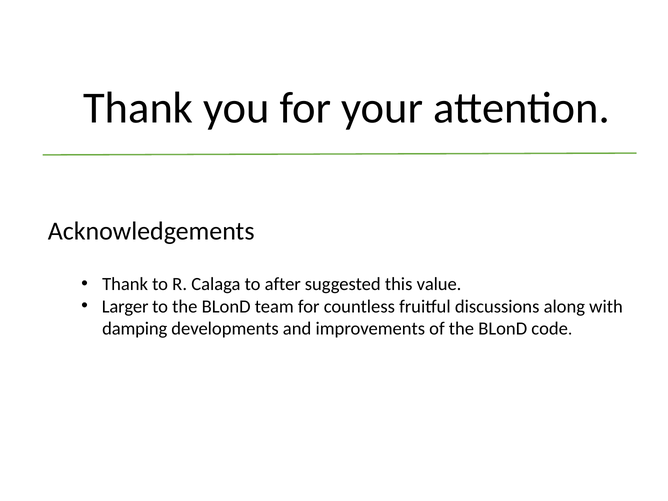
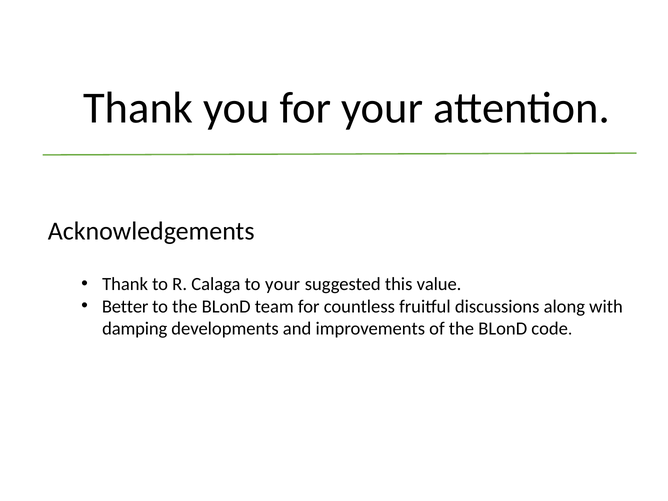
to after: after -> your (283, 284)
Larger: Larger -> Better (125, 306)
